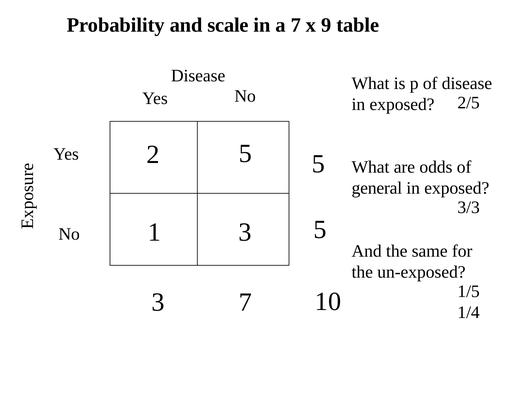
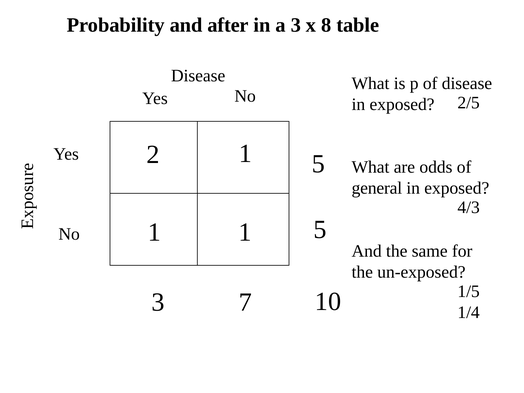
scale: scale -> after (228, 25)
a 7: 7 -> 3 (296, 25)
9: 9 -> 8 (326, 25)
2 5: 5 -> 1 (245, 154)
3/3: 3/3 -> 4/3 (469, 208)
3: 3 -> 1 (245, 232)
